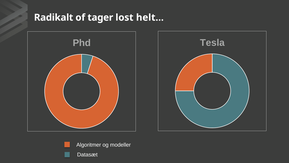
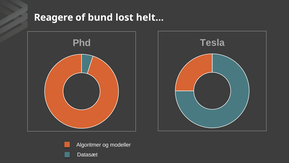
Radikalt: Radikalt -> Reagere (54, 17)
tager: tager -> bund (100, 17)
